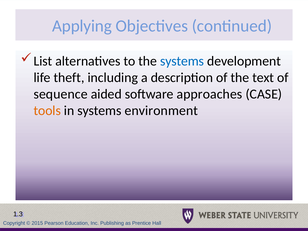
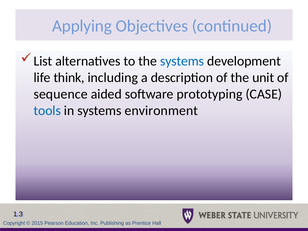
theft: theft -> think (69, 78)
text: text -> unit (263, 78)
approaches: approaches -> prototyping (210, 94)
tools colour: orange -> blue (47, 111)
